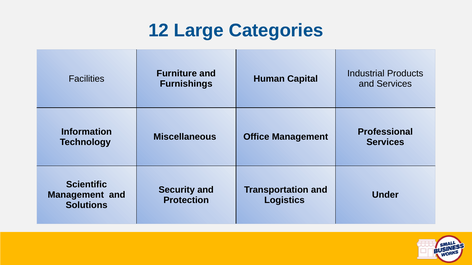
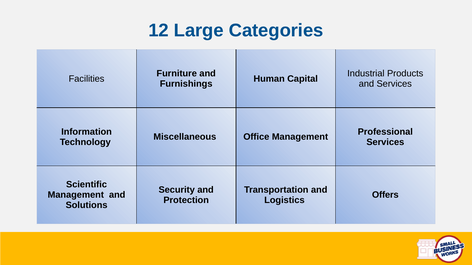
Under: Under -> Offers (385, 195)
